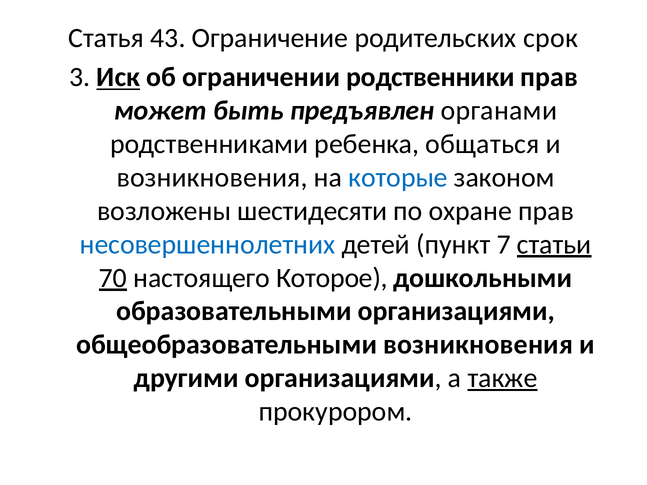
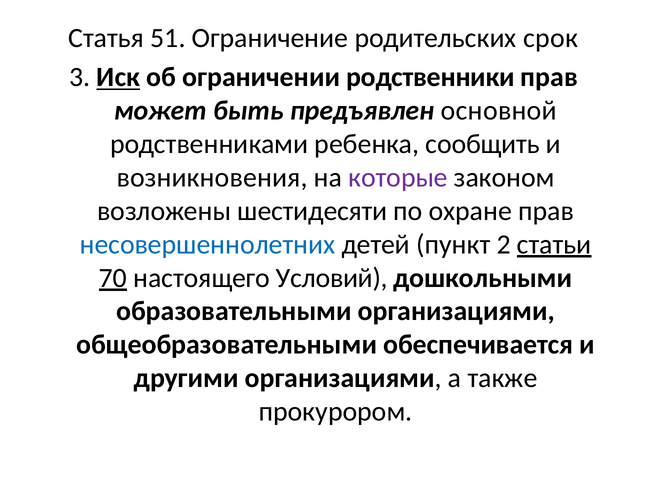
43: 43 -> 51 (168, 38)
органами: органами -> основной (499, 111)
общаться: общаться -> сообщить (483, 144)
которые colour: blue -> purple (398, 178)
7: 7 -> 2 (504, 245)
Которое: Которое -> Условий (332, 278)
общеобразовательными возникновения: возникновения -> обеспечивается (478, 345)
также underline: present -> none (503, 378)
